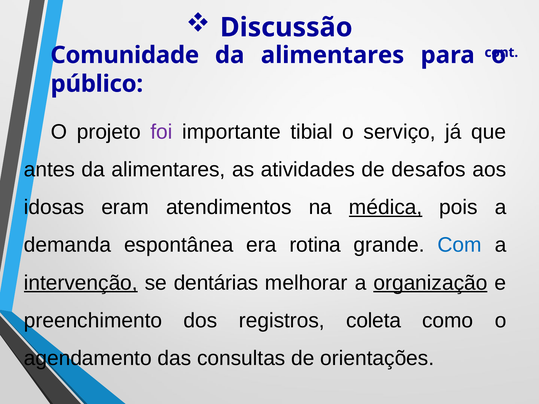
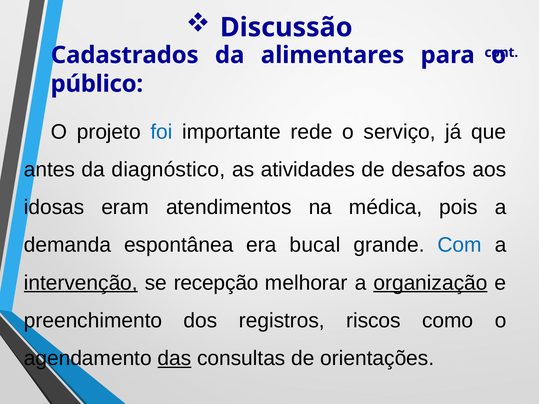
Comunidade: Comunidade -> Cadastrados (125, 55)
foi colour: purple -> blue (161, 132)
tibial: tibial -> rede (312, 132)
antes da alimentares: alimentares -> diagnóstico (168, 170)
médica underline: present -> none (386, 207)
rotina: rotina -> bucal (315, 245)
dentárias: dentárias -> recepção (216, 283)
coleta: coleta -> riscos (373, 321)
das underline: none -> present (174, 358)
